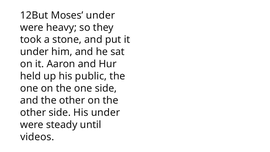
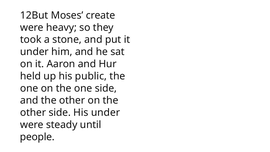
Moses under: under -> create (101, 15)
videos: videos -> people (37, 137)
